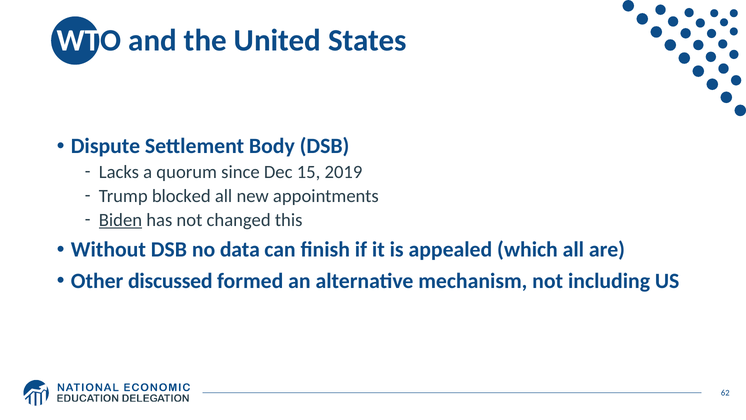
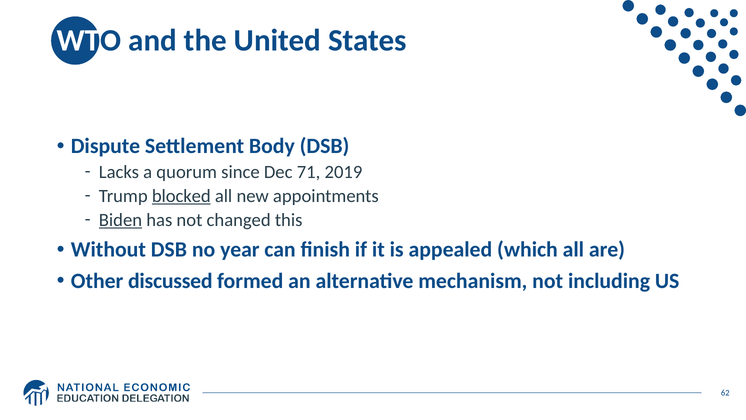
15: 15 -> 71 (309, 172)
blocked underline: none -> present (181, 196)
data: data -> year (240, 249)
